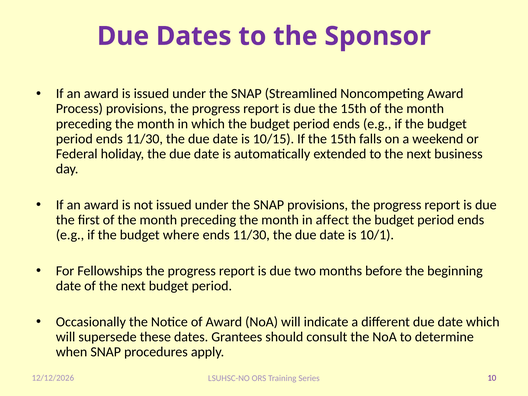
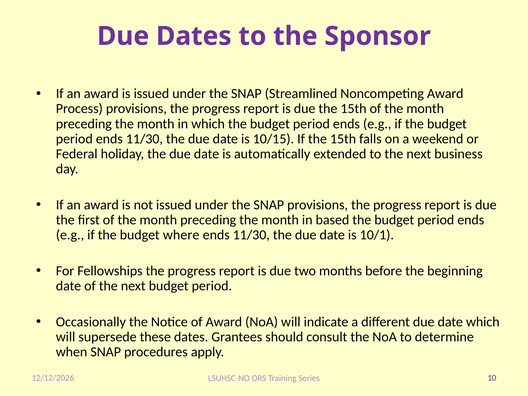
affect: affect -> based (332, 220)
